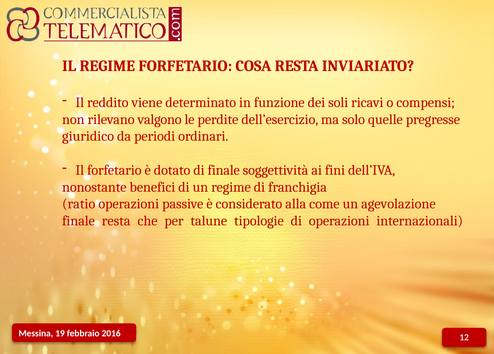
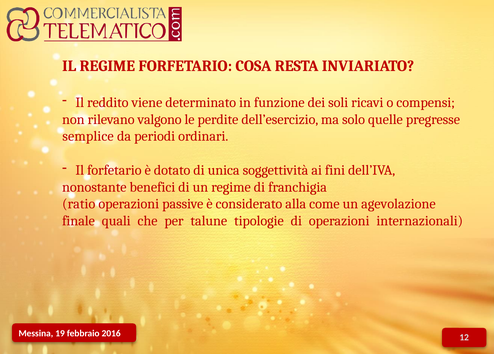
giuridico: giuridico -> semplice (88, 136)
di finale: finale -> unica (224, 170)
finale resta: resta -> quali (116, 221)
